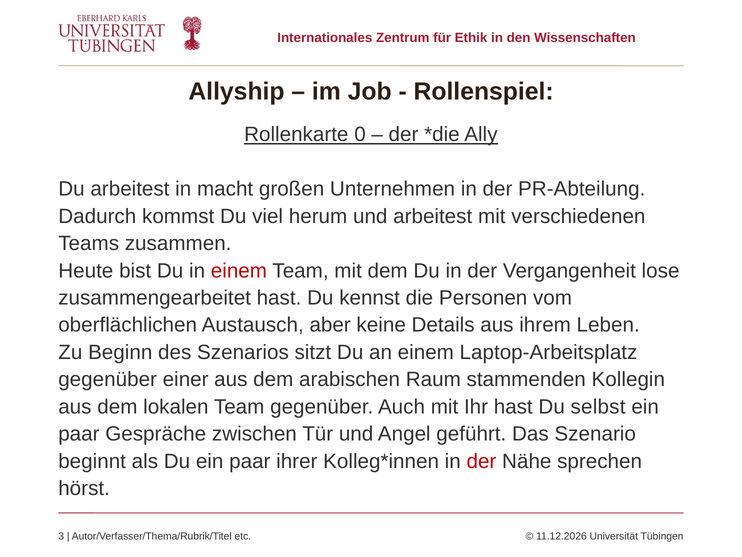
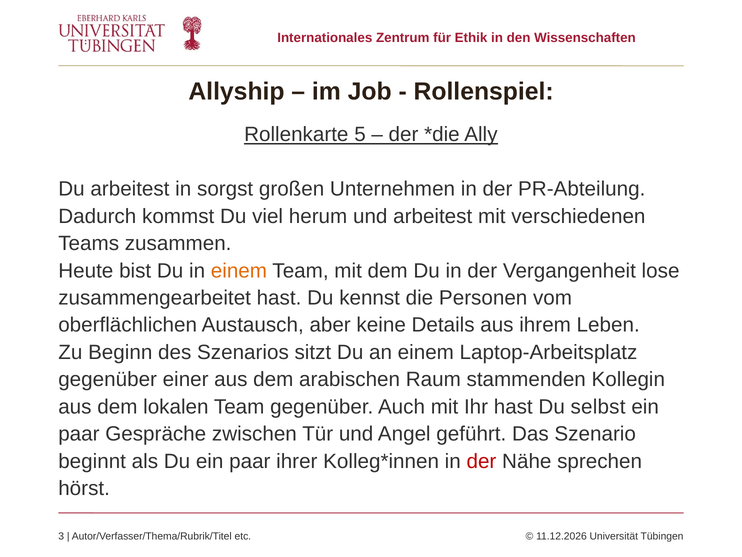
0: 0 -> 5 (360, 134)
macht: macht -> sorgst (225, 189)
einem colour: red -> orange (239, 270)
